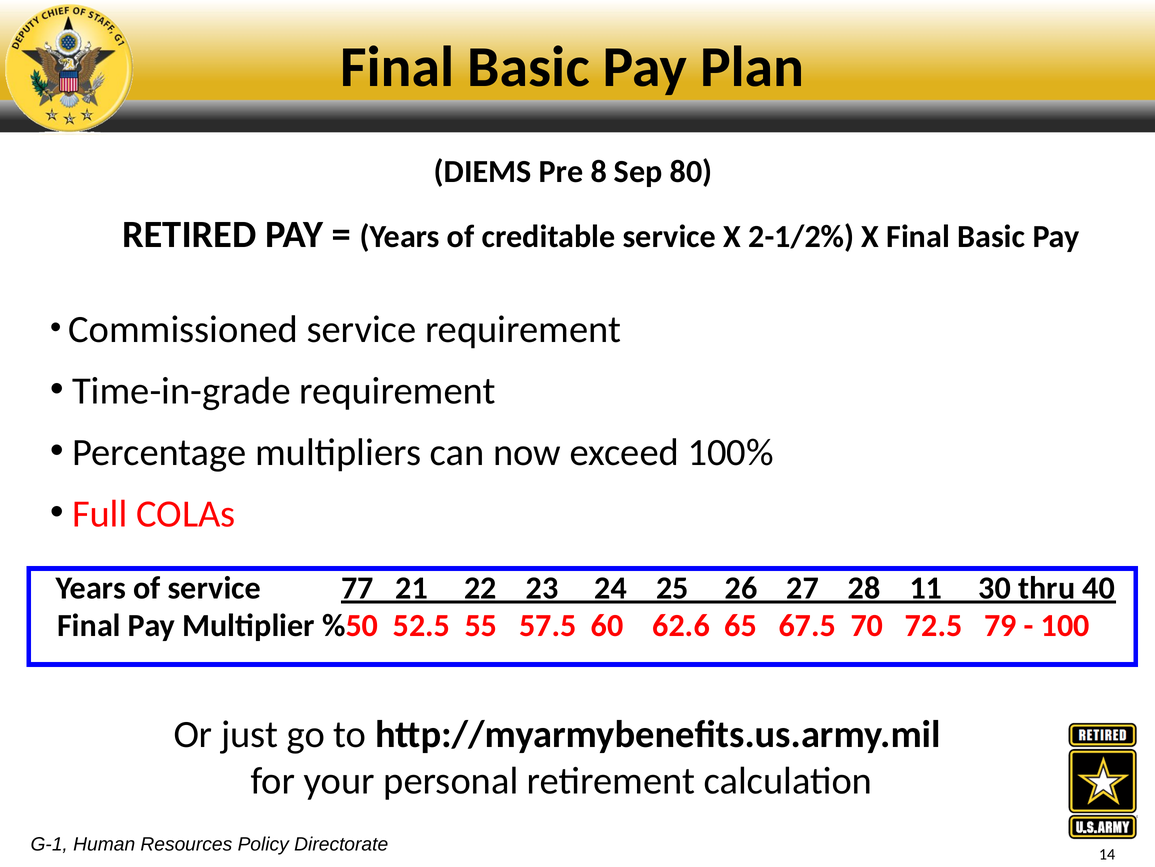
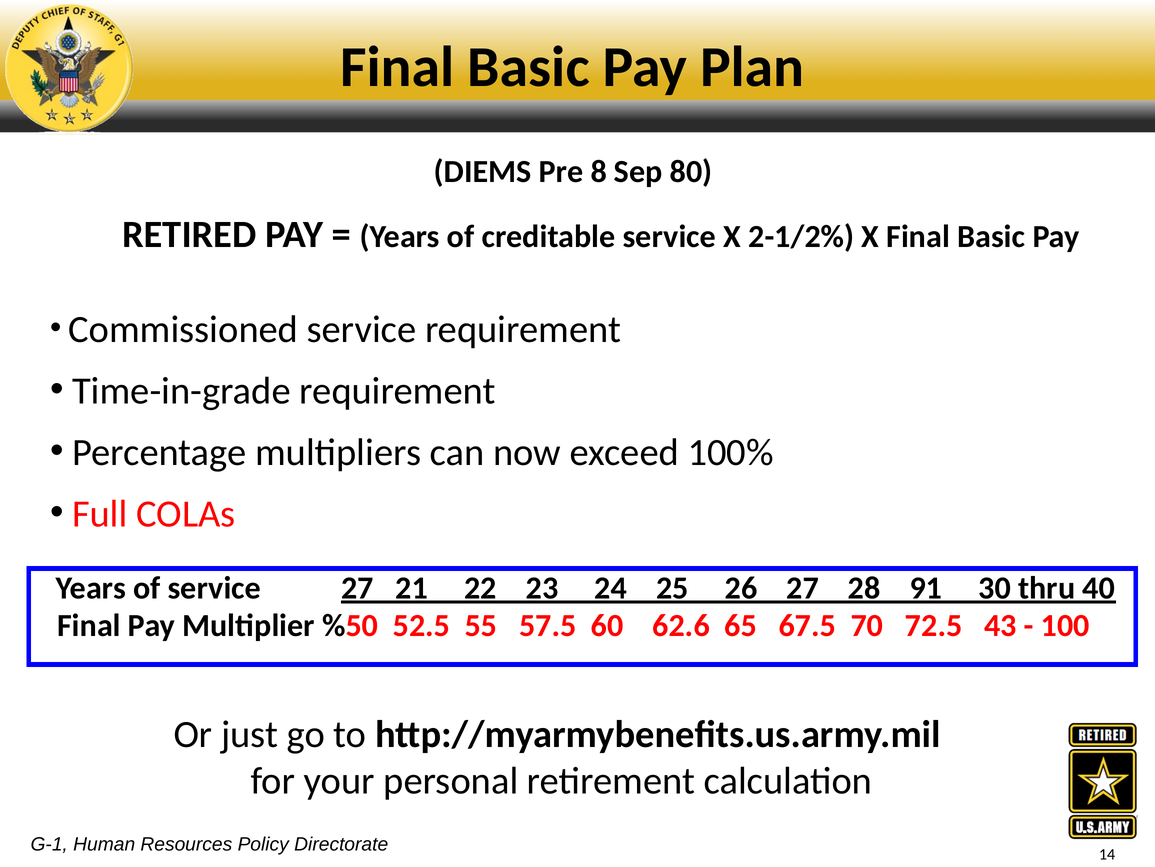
service 77: 77 -> 27 (357, 588)
11: 11 -> 91 (926, 588)
79: 79 -> 43 (1000, 625)
